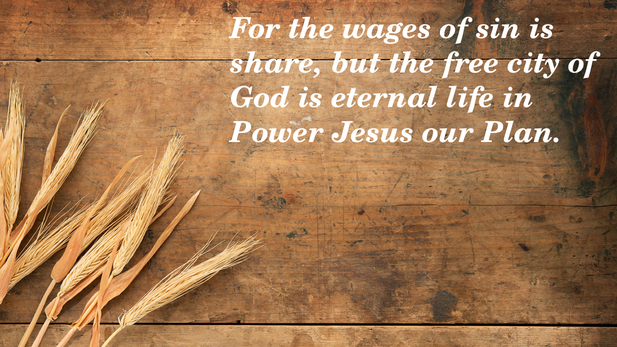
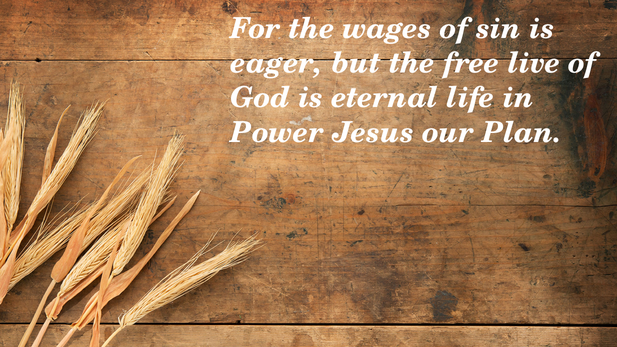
share: share -> eager (277, 63)
city: city -> live (534, 63)
